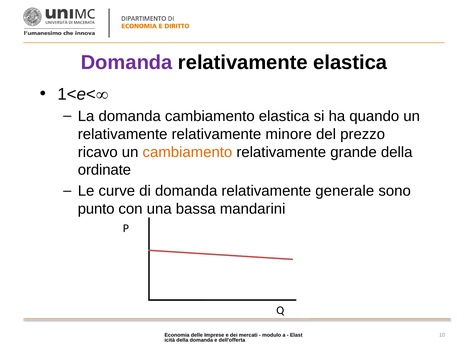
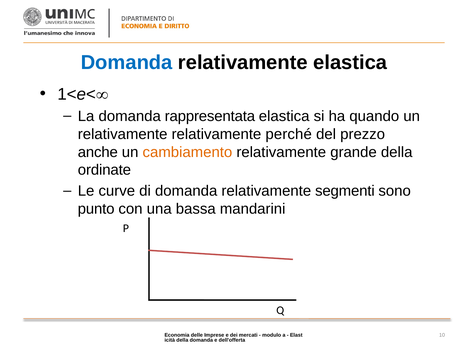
Domanda colour: purple -> blue (127, 62)
domanda cambiamento: cambiamento -> rappresentata (210, 116)
minore: minore -> perché (289, 134)
ricavo: ricavo -> anche (98, 152)
generale: generale -> segmenti (345, 191)
